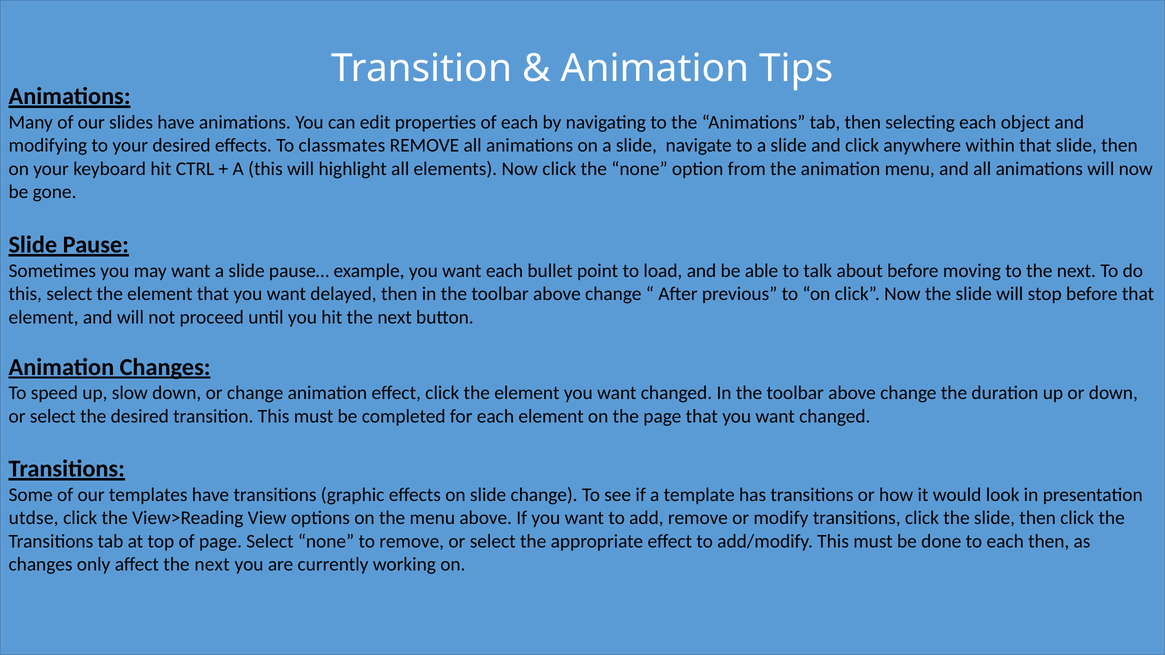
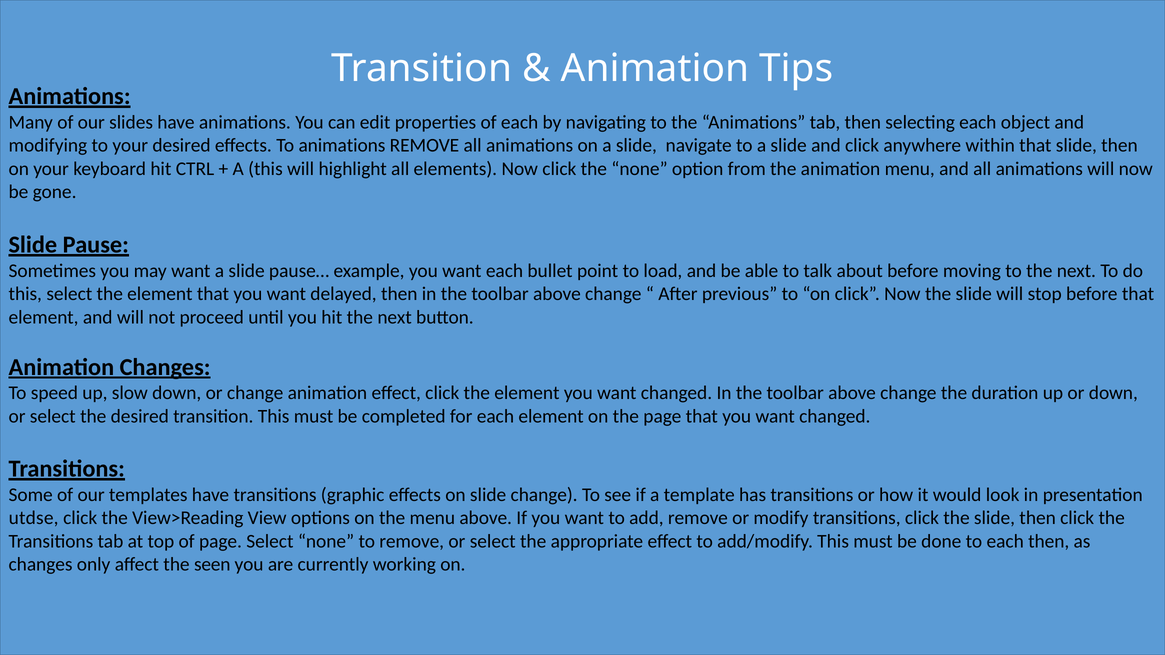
To classmates: classmates -> animations (342, 146)
affect the next: next -> seen (212, 565)
